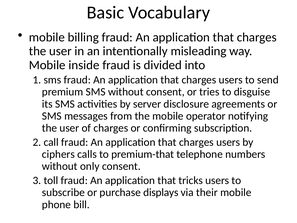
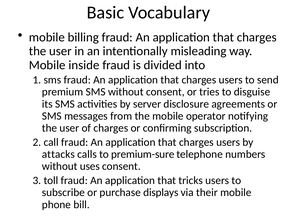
ciphers: ciphers -> attacks (58, 154)
premium-that: premium-that -> premium-sure (143, 154)
only: only -> uses (90, 166)
